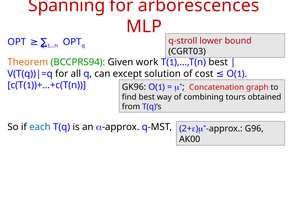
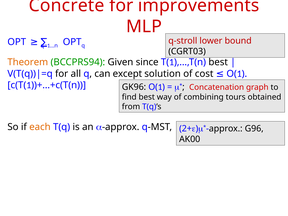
Spanning: Spanning -> Concrete (67, 5)
arborescences: arborescences -> improvements (199, 5)
work: work -> since (147, 62)
each colour: blue -> orange (40, 127)
